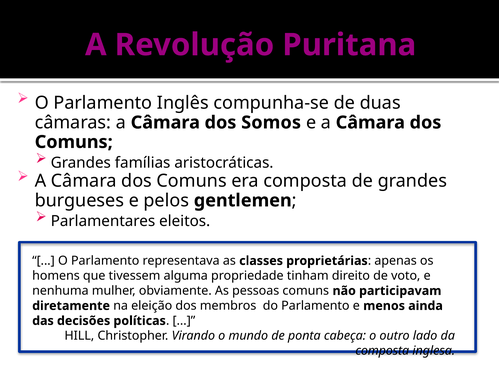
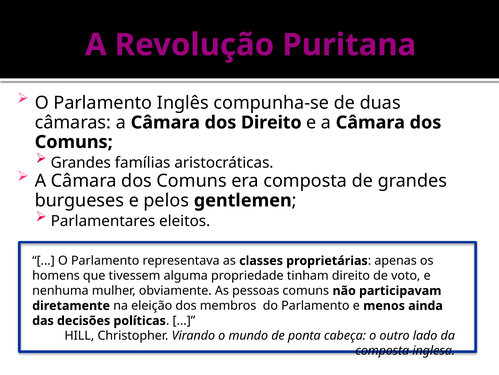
dos Somos: Somos -> Direito (271, 122)
